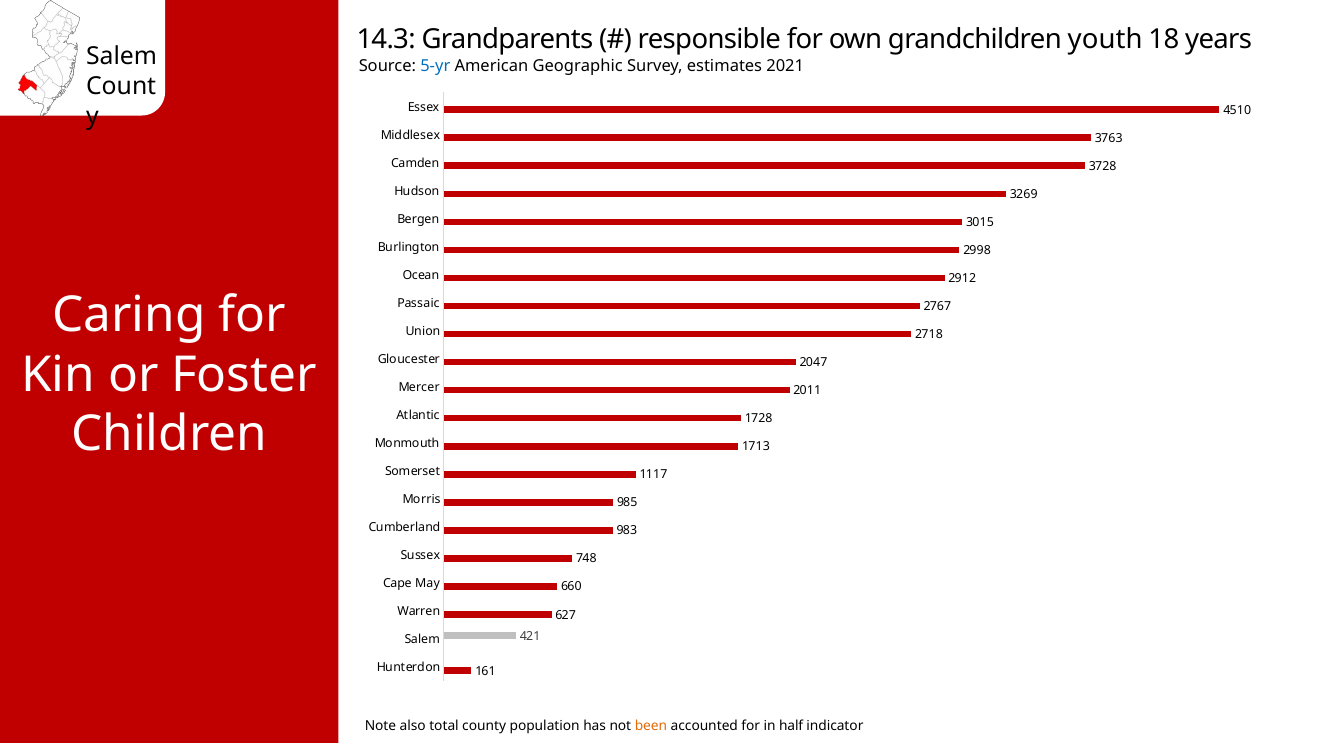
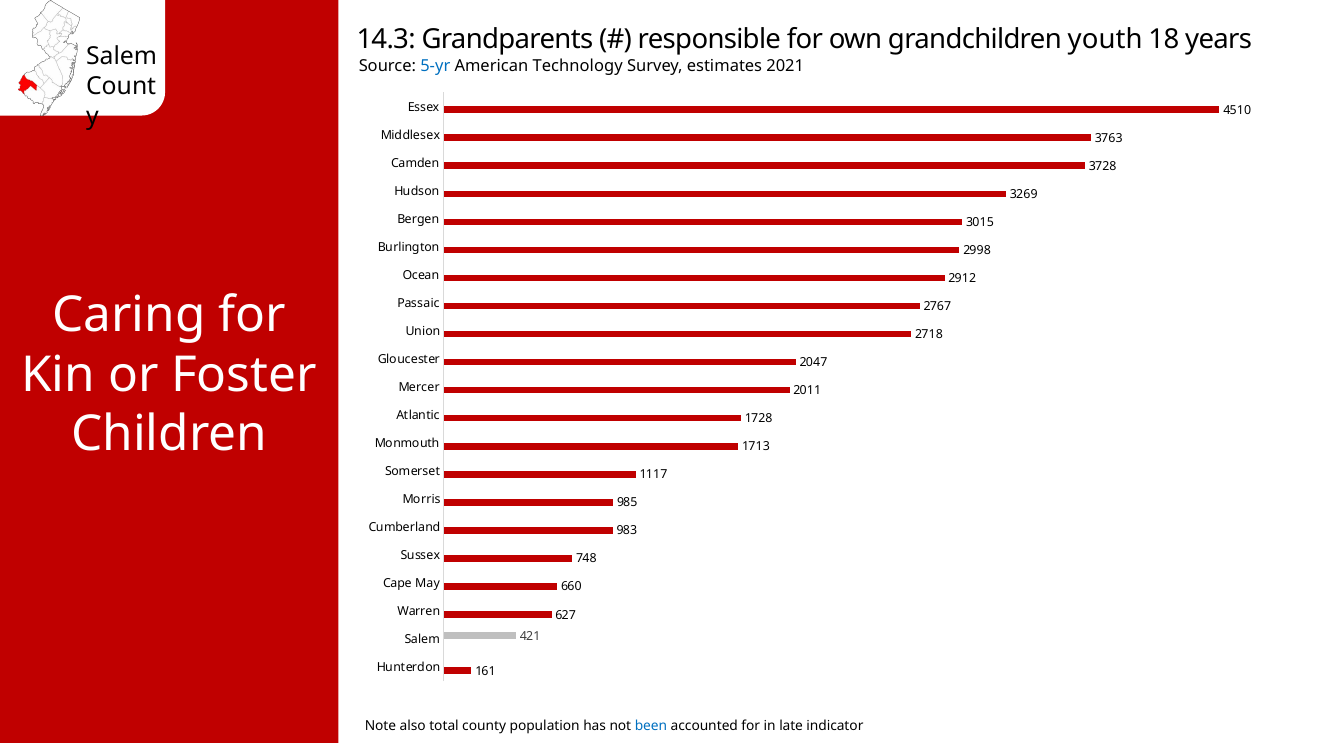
Geographic: Geographic -> Technology (578, 66)
been colour: orange -> blue (651, 726)
half: half -> late (791, 726)
